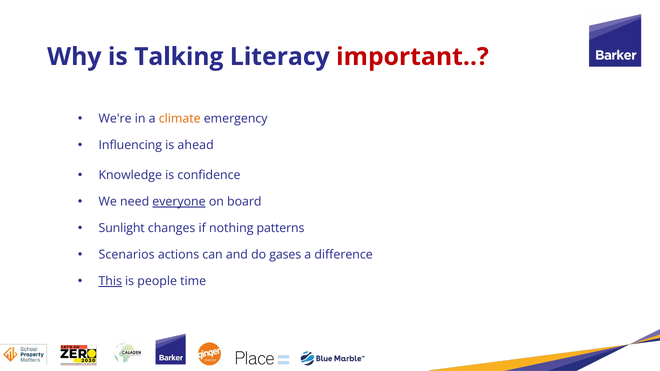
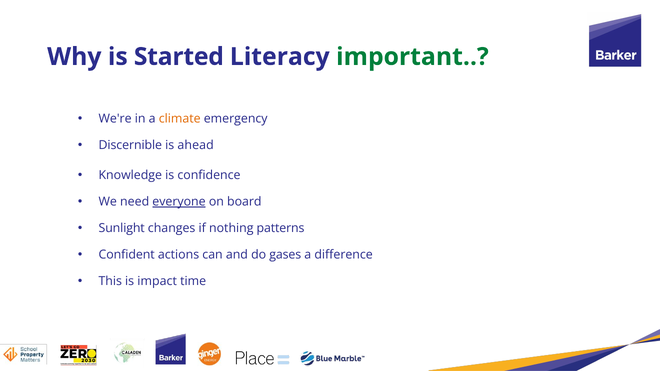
Talking: Talking -> Started (179, 57)
important colour: red -> green (412, 57)
Influencing: Influencing -> Discernible (130, 145)
Scenarios: Scenarios -> Confident (127, 255)
This underline: present -> none (110, 281)
people: people -> impact (157, 281)
